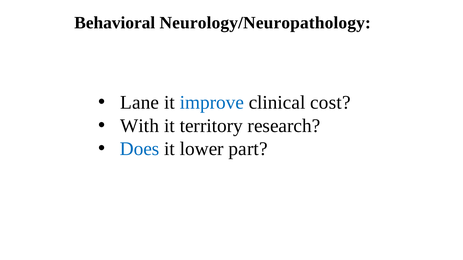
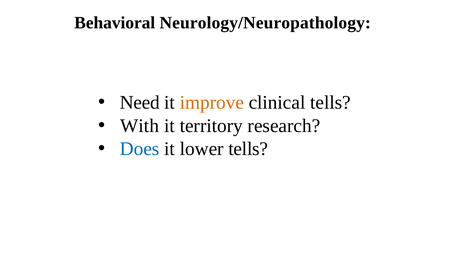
Lane: Lane -> Need (140, 103)
improve colour: blue -> orange (212, 103)
clinical cost: cost -> tells (330, 103)
lower part: part -> tells (248, 149)
